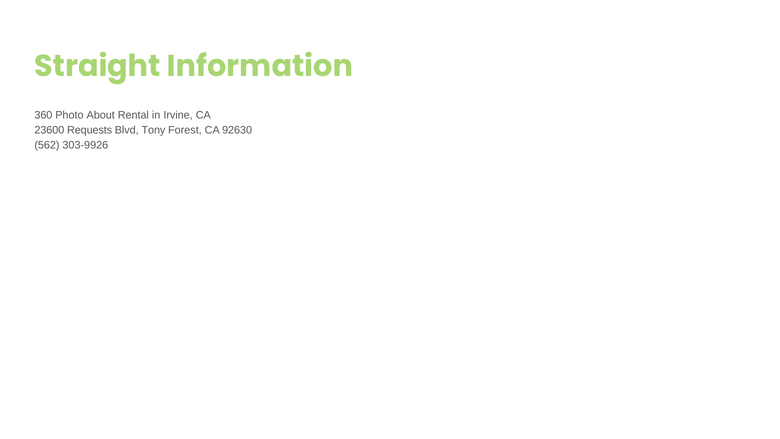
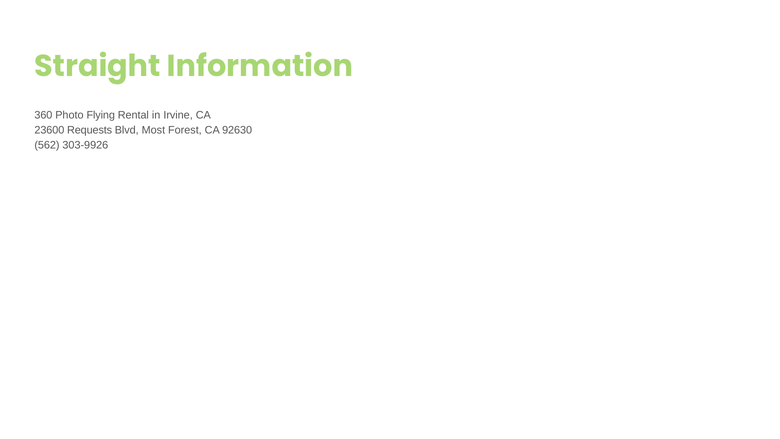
About: About -> Flying (101, 115)
Tony: Tony -> Most (153, 130)
